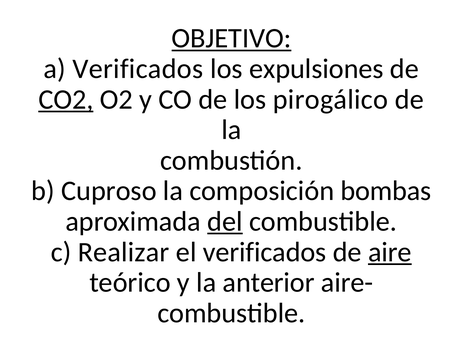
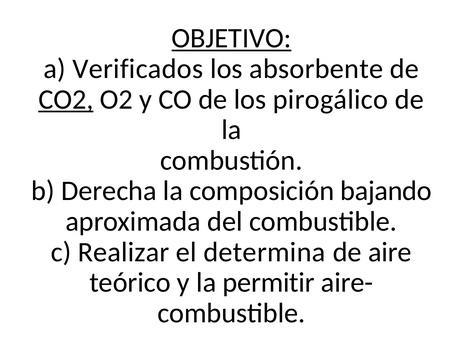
expulsiones: expulsiones -> absorbente (316, 69)
Cuproso: Cuproso -> Derecha (109, 191)
bombas: bombas -> bajando (386, 191)
del underline: present -> none (225, 222)
el verificados: verificados -> determina (264, 252)
aire underline: present -> none (390, 252)
anterior: anterior -> permitir (269, 283)
